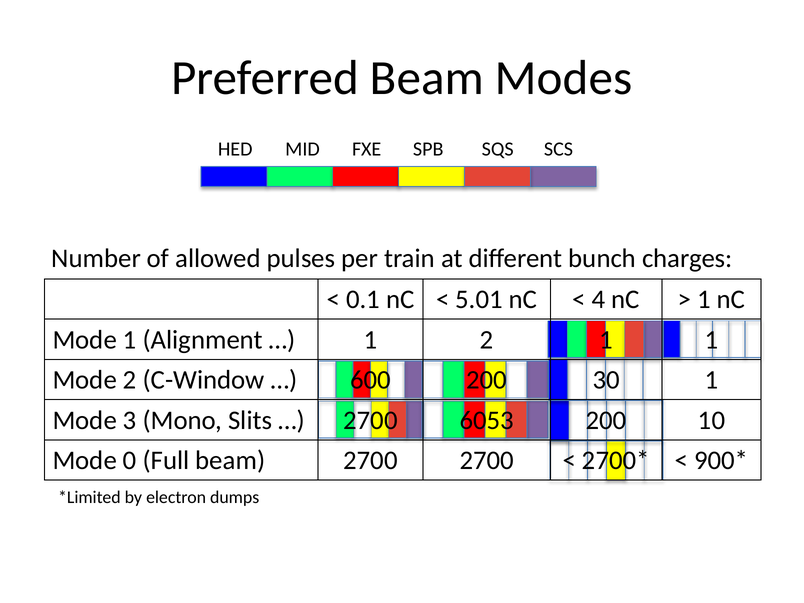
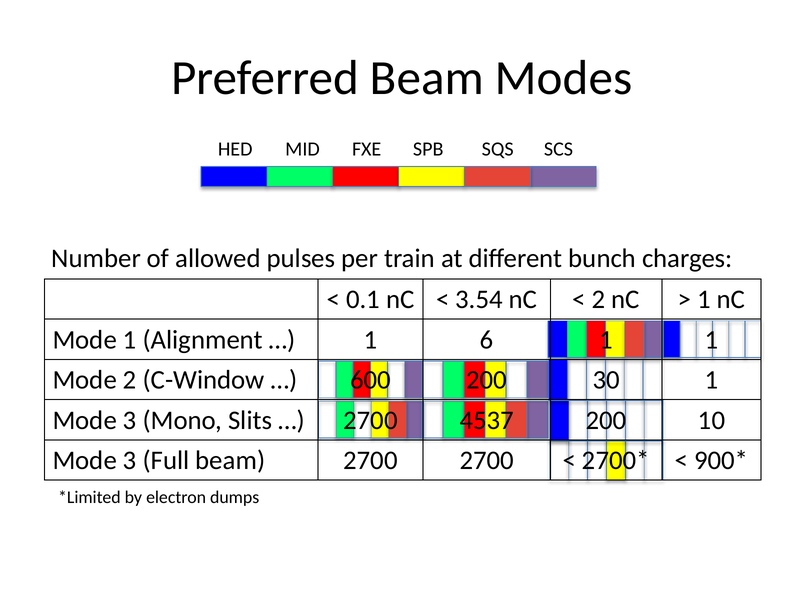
5.01: 5.01 -> 3.54 (479, 300)
4: 4 -> 2 (598, 300)
1 2: 2 -> 6 (487, 340)
6053: 6053 -> 4537 (487, 420)
0: 0 -> 3 (130, 460)
